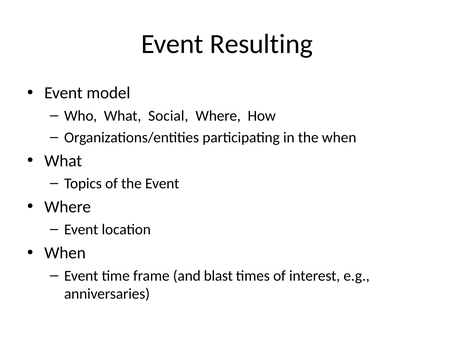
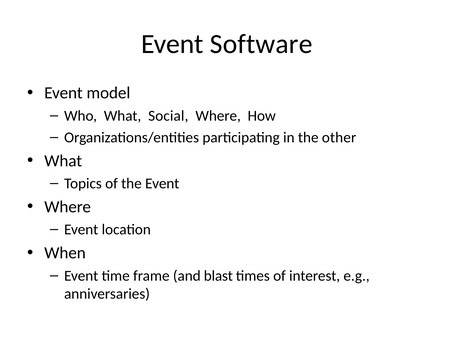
Resulting: Resulting -> Software (261, 44)
the when: when -> other (339, 138)
